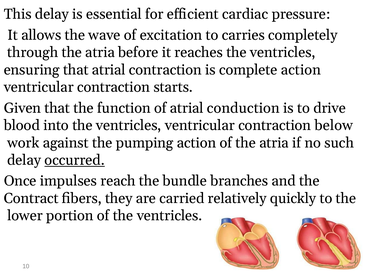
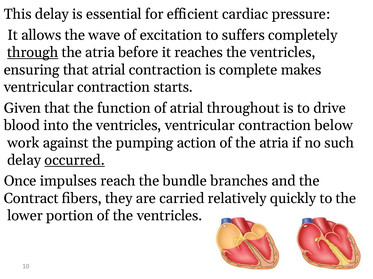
carries: carries -> suffers (243, 35)
through underline: none -> present (33, 53)
complete action: action -> makes (301, 70)
conduction: conduction -> throughout (243, 108)
